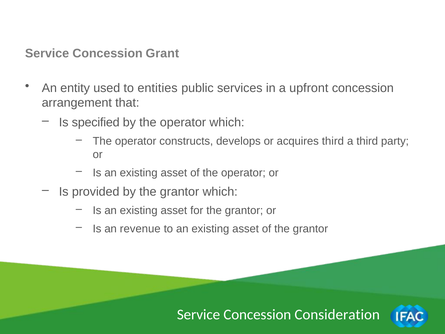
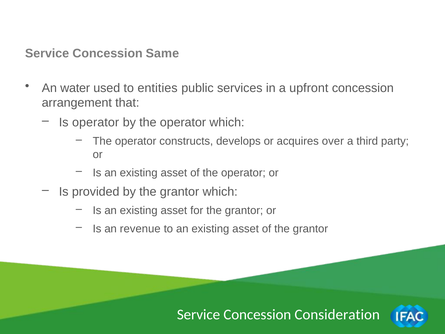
Grant: Grant -> Same (162, 53)
entity: entity -> water (75, 88)
Is specified: specified -> operator (96, 122)
acquires third: third -> over (333, 141)
